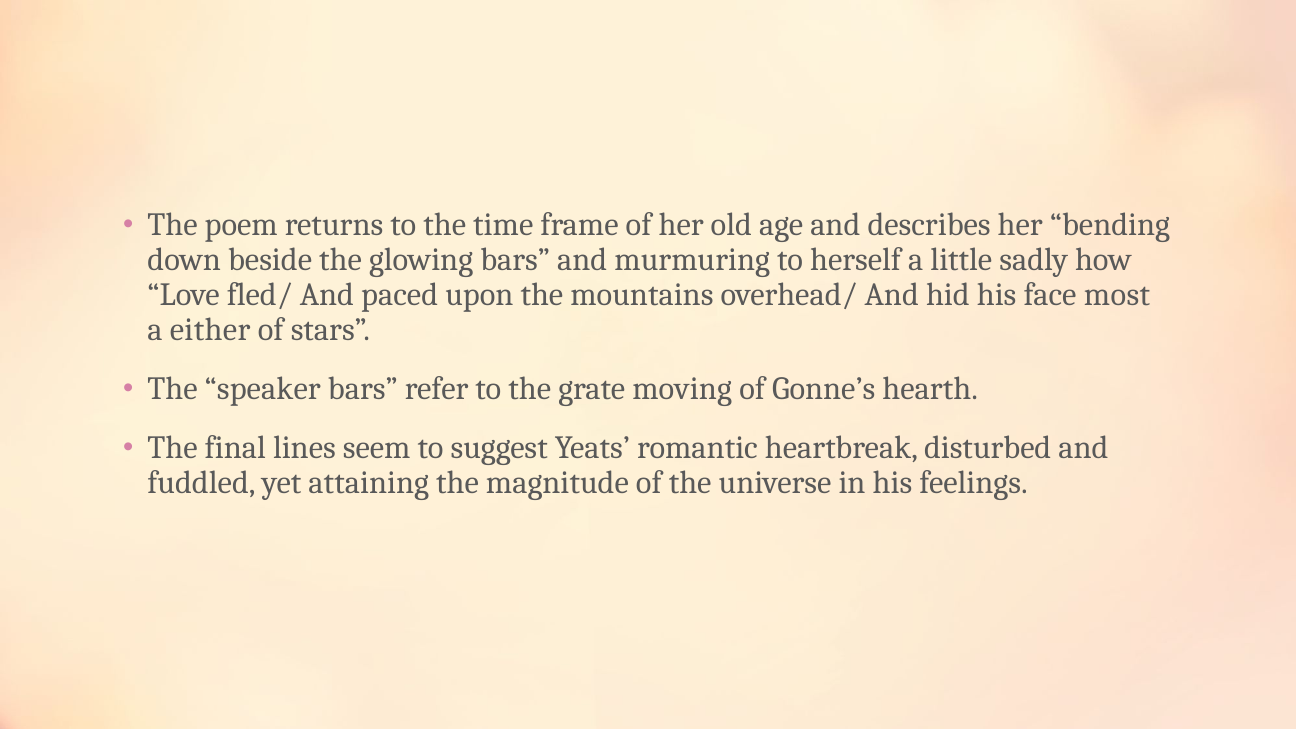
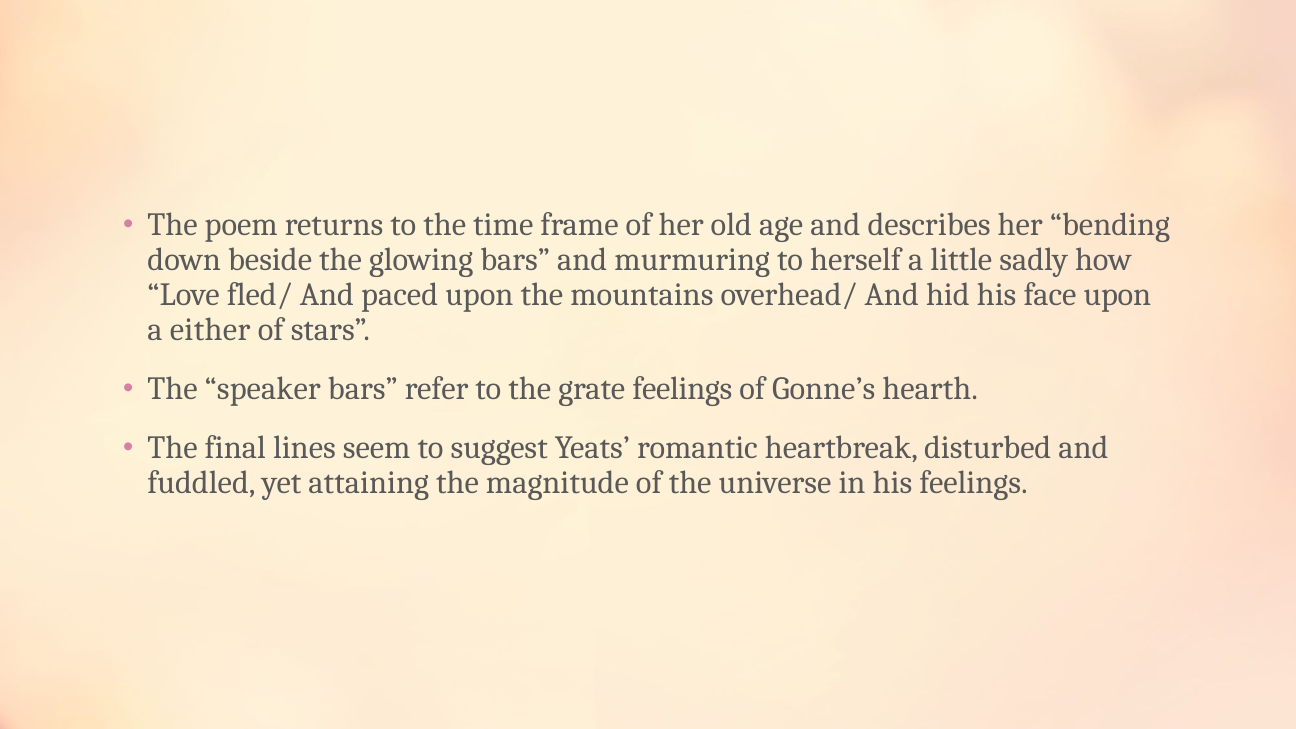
face most: most -> upon (1117, 295)
grate moving: moving -> feelings (682, 389)
